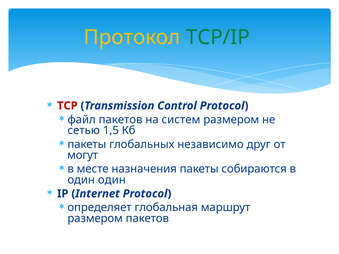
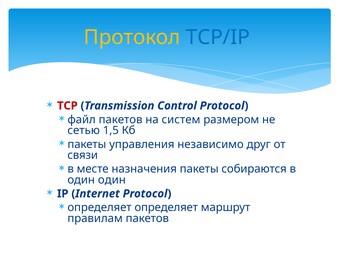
TCP/IP colour: green -> blue (218, 37)
глобальных: глобальных -> управления (142, 144)
могут: могут -> связи (83, 155)
определяет глобальная: глобальная -> определяет (166, 208)
размером: размером -> правилам (95, 219)
